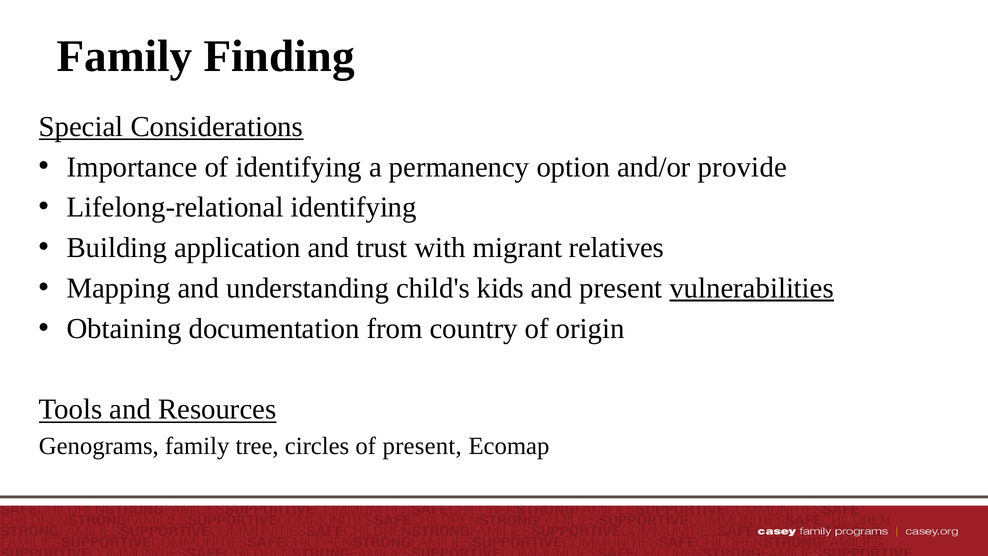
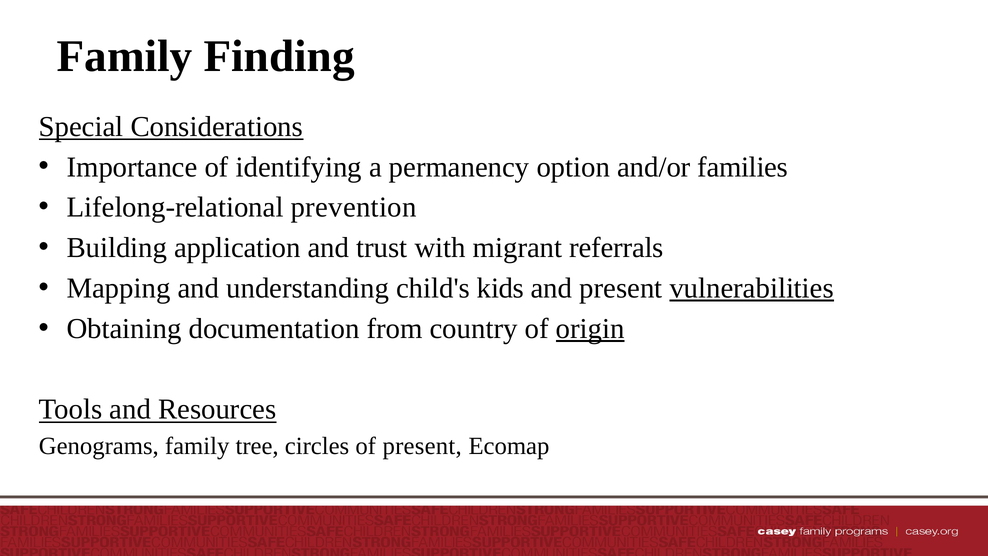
provide: provide -> families (743, 167)
Lifelong-relational identifying: identifying -> prevention (354, 207)
relatives: relatives -> referrals (617, 248)
origin underline: none -> present (590, 328)
